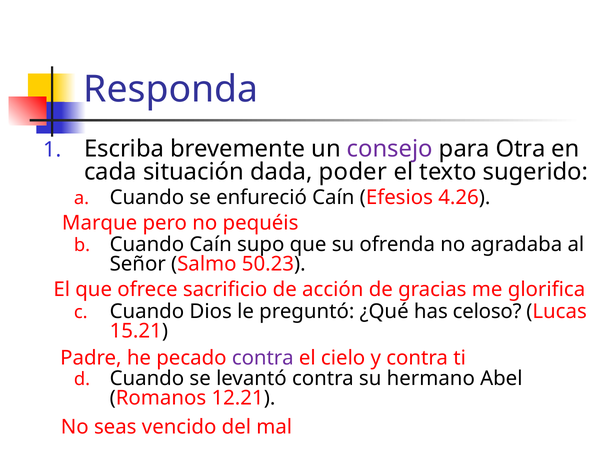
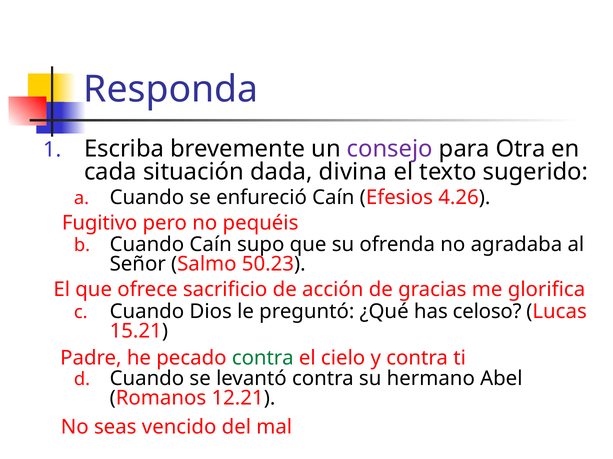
poder: poder -> divina (353, 172)
Marque: Marque -> Fugitivo (100, 223)
contra colour: purple -> green (263, 359)
